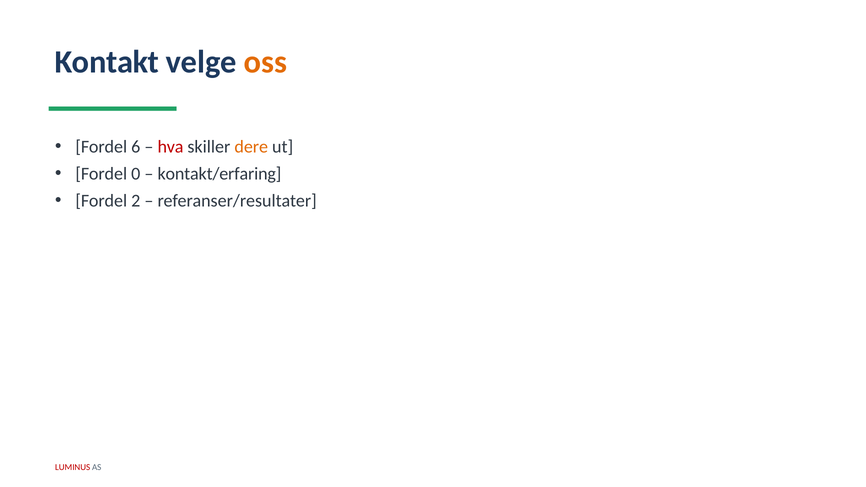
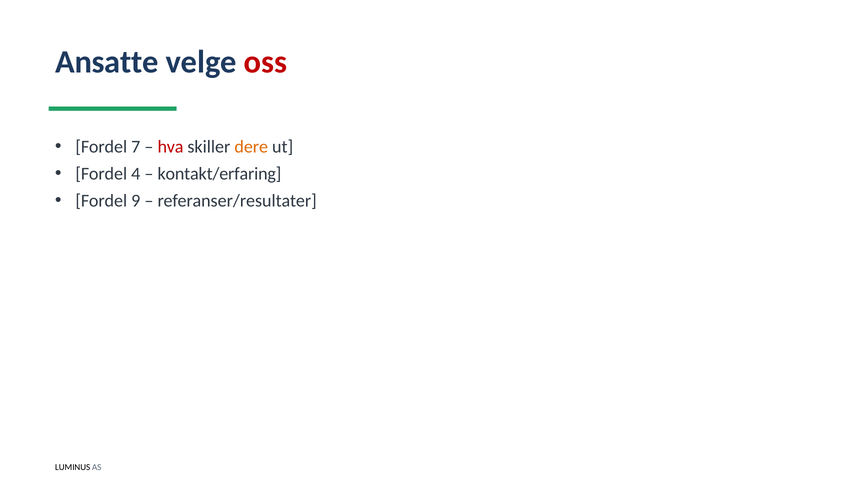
Kontakt: Kontakt -> Ansatte (107, 62)
oss colour: orange -> red (265, 62)
6: 6 -> 7 (136, 147)
0: 0 -> 4 (136, 174)
2: 2 -> 9 (136, 201)
LUMINUS colour: red -> black (73, 467)
